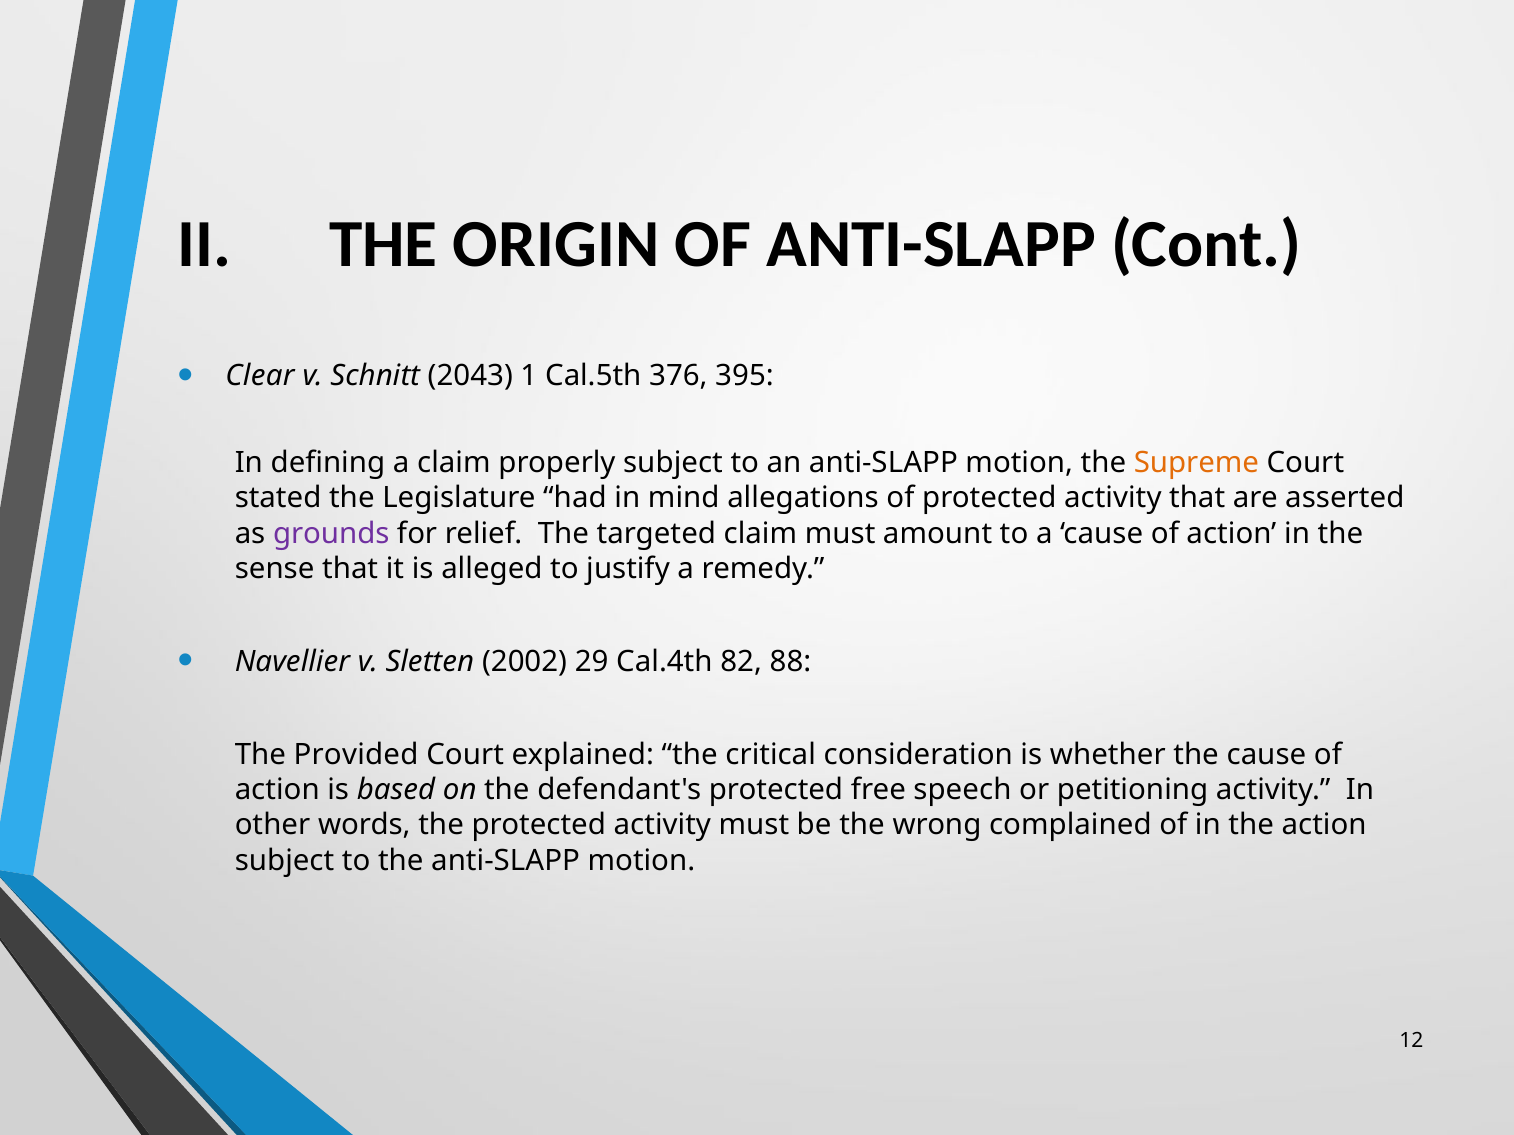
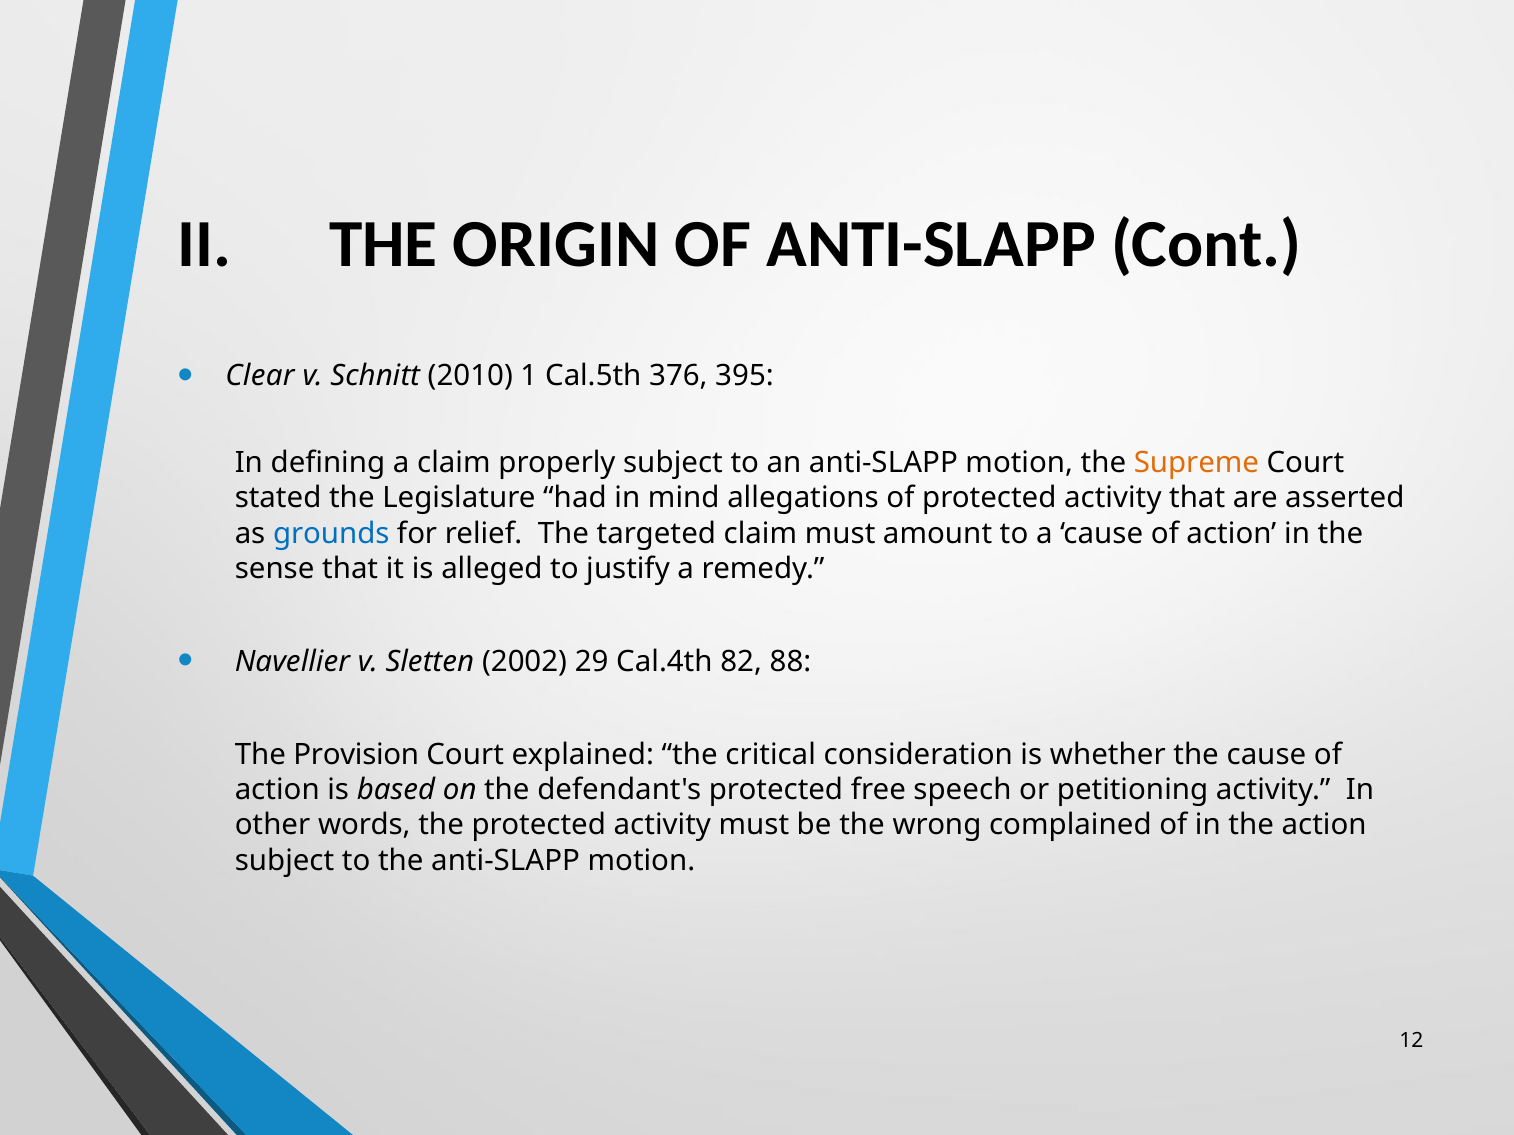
2043: 2043 -> 2010 (470, 376)
grounds colour: purple -> blue (331, 534)
Provided: Provided -> Provision (356, 755)
